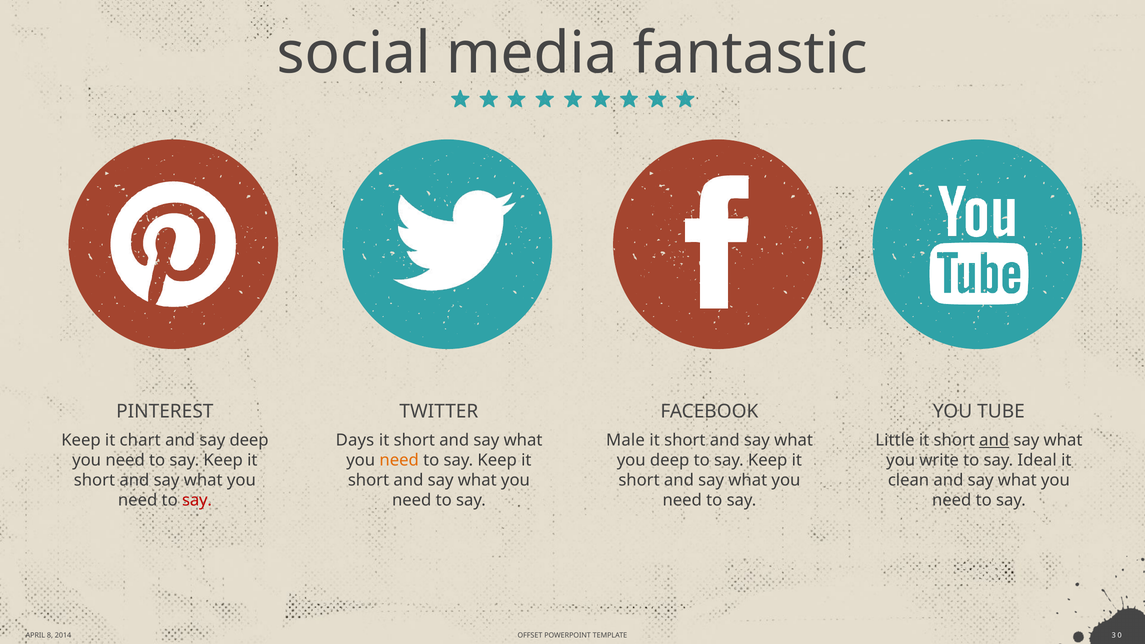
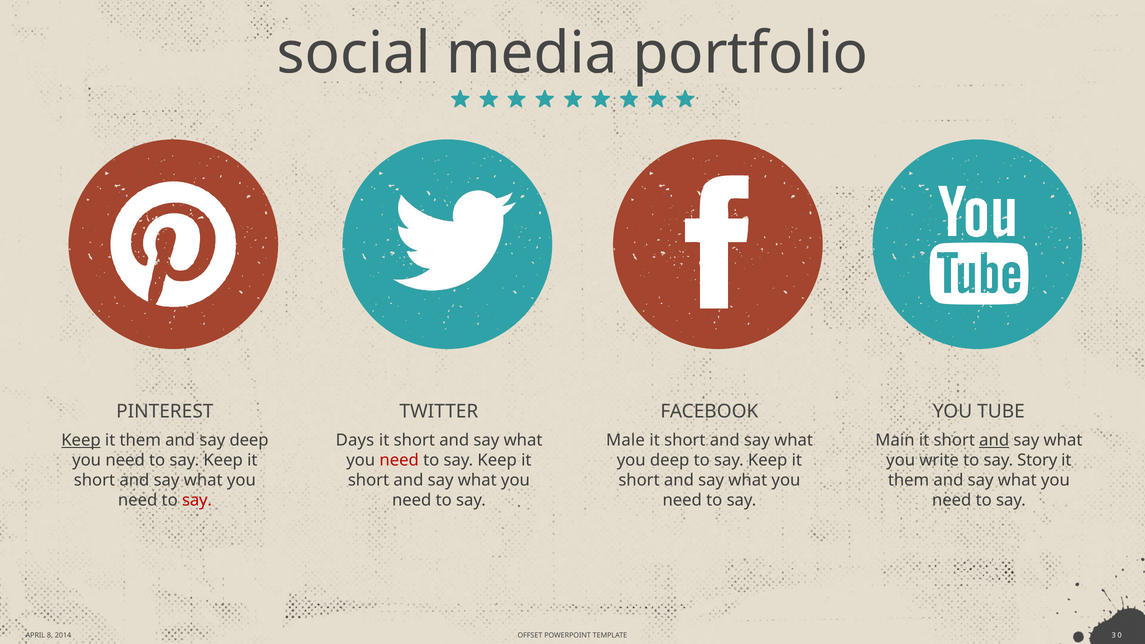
fantastic: fantastic -> portfolio (750, 54)
Keep underline: none -> present (81, 440)
chart: chart -> them (140, 440)
Little: Little -> Main (895, 440)
need colour: orange -> red (399, 460)
Ideal: Ideal -> Story (1037, 460)
clean: clean -> them (909, 480)
